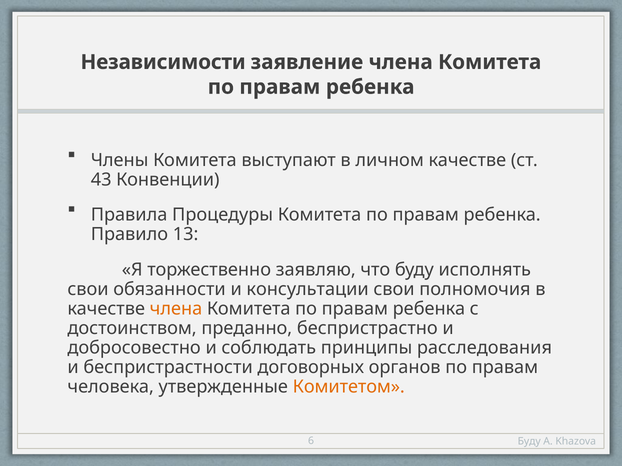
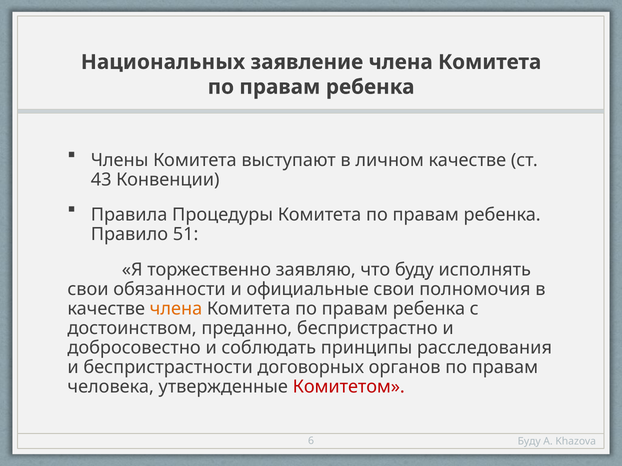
Независимости: Независимости -> Национальных (163, 62)
13: 13 -> 51 (186, 235)
консультации: консультации -> официальные (308, 289)
Комитетом colour: orange -> red (349, 387)
